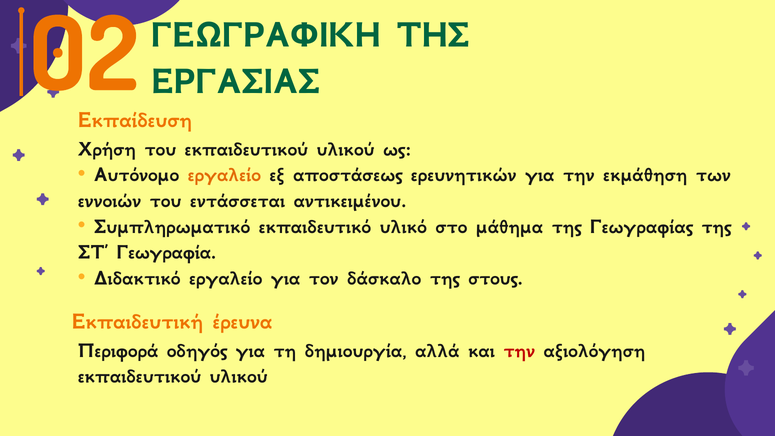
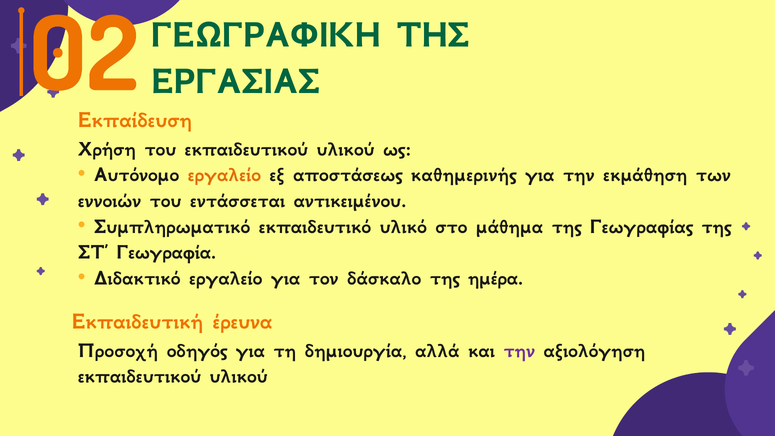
ερευνητικών: ερευνητικών -> καθημερινής (464, 174)
στους: στους -> ημέρα (496, 278)
Περιφορά: Περιφορά -> Προσοχή (118, 350)
την colour: red -> purple (519, 350)
